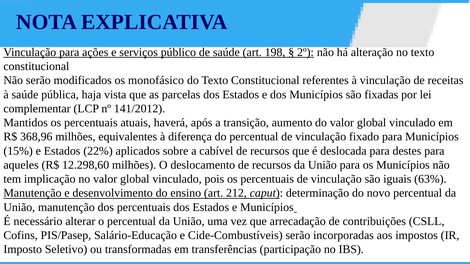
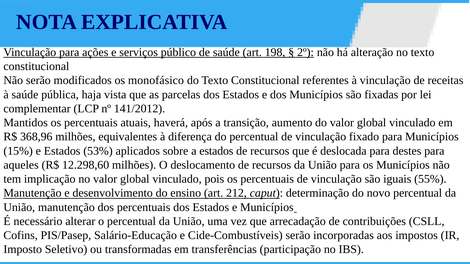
22%: 22% -> 53% (98, 151)
a cabível: cabível -> estados (216, 151)
63%: 63% -> 55% (430, 179)
